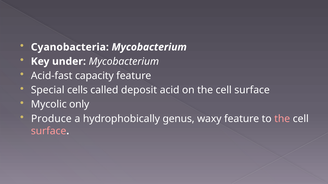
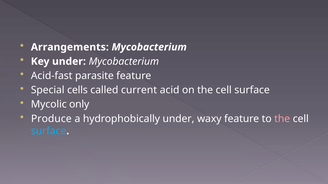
Cyanobacteria: Cyanobacteria -> Arrangements (70, 47)
capacity: capacity -> parasite (94, 76)
deposit: deposit -> current (139, 90)
hydrophobically genus: genus -> under (178, 119)
surface colour: pink -> light blue (49, 131)
